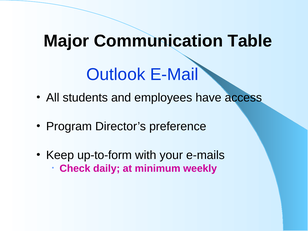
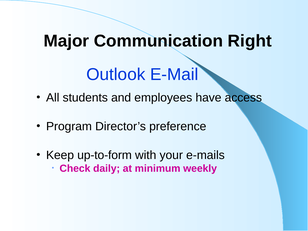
Table: Table -> Right (250, 41)
